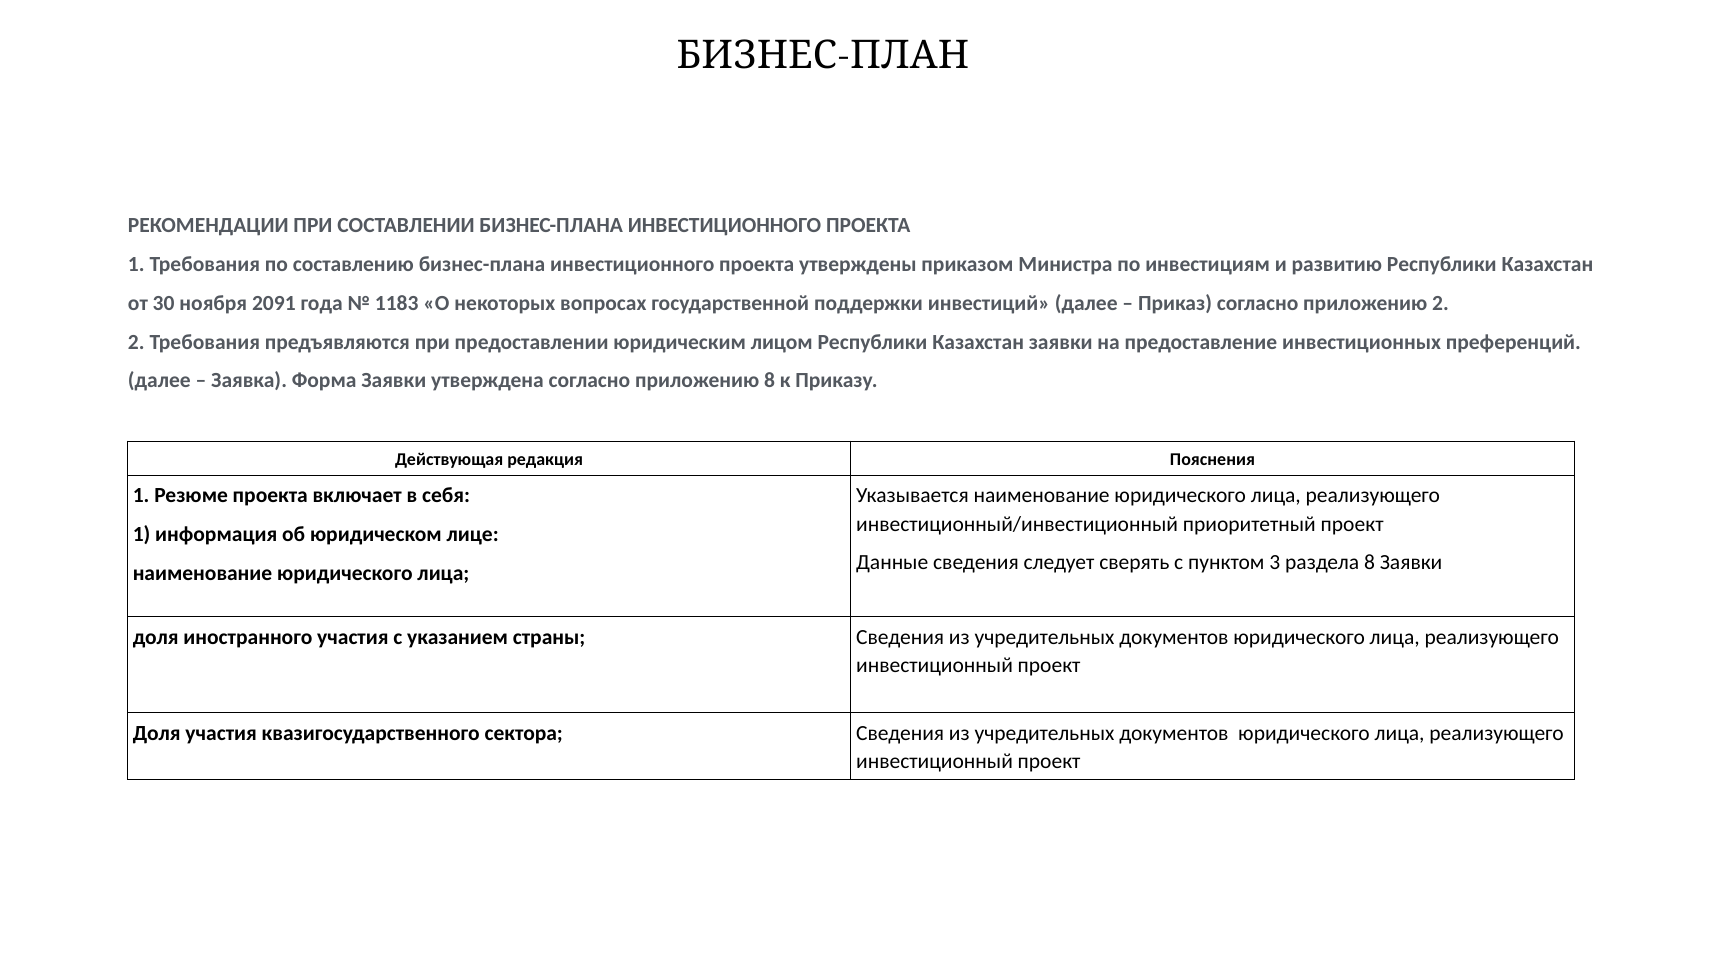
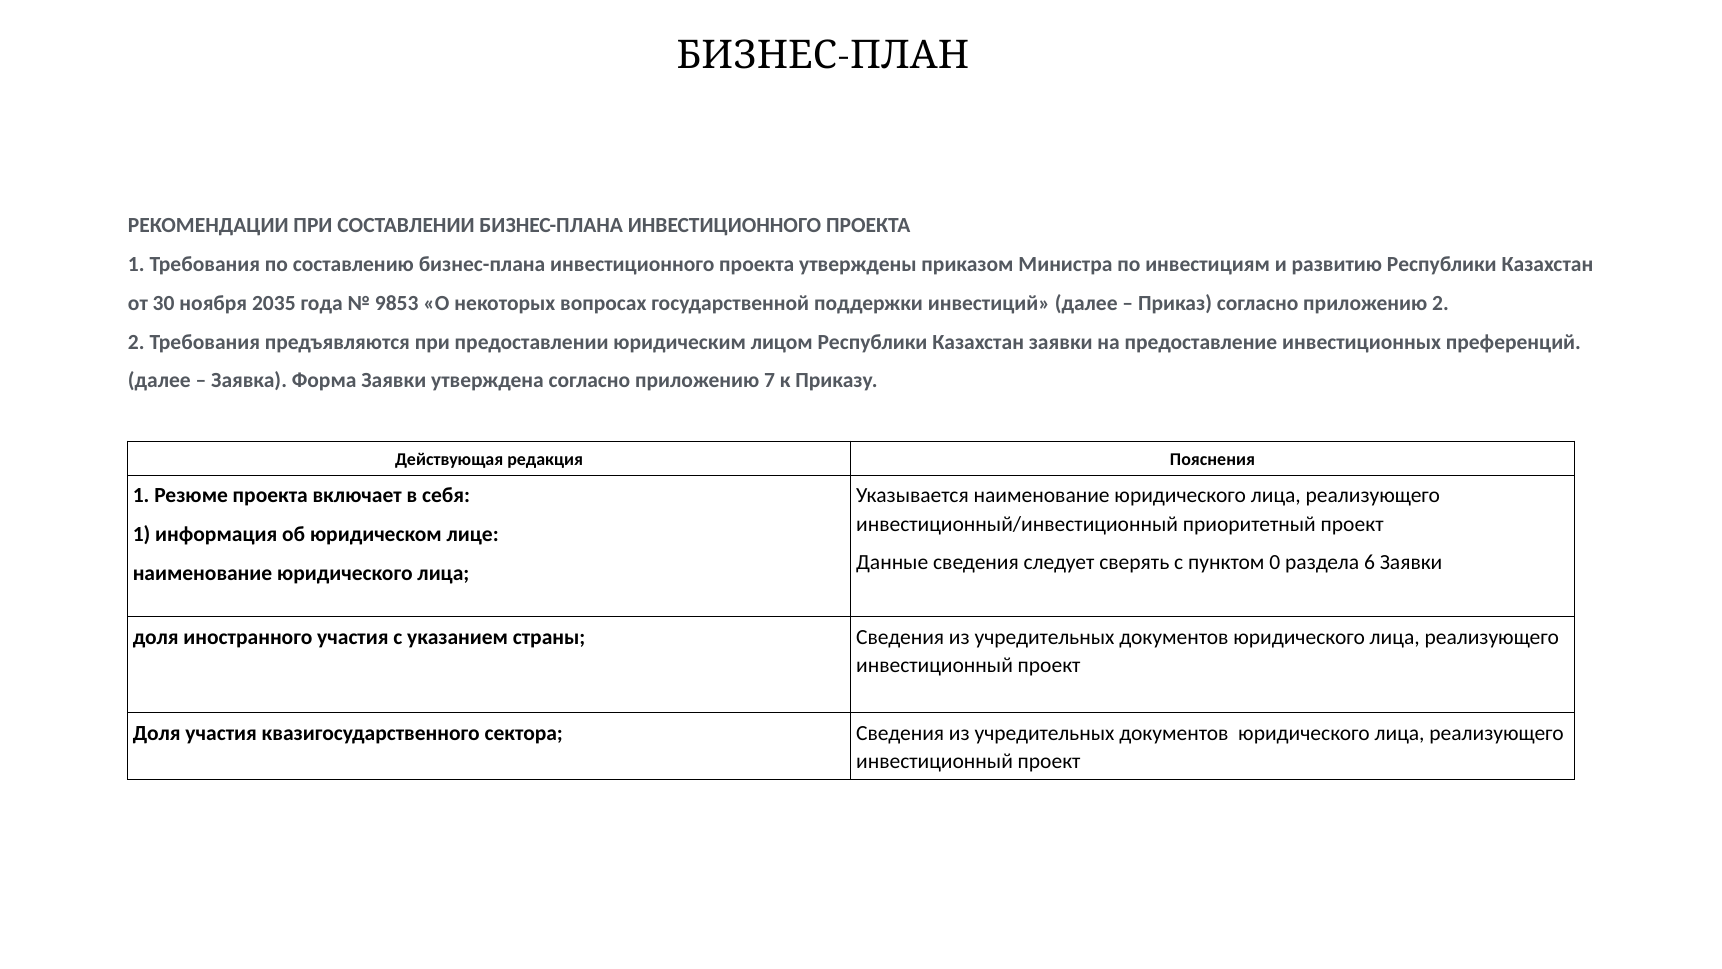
2091: 2091 -> 2035 (274, 303)
1183: 1183 -> 9853 (397, 303)
приложению 8: 8 -> 7 (770, 381)
3: 3 -> 0 (1275, 563)
раздела 8: 8 -> 6 (1370, 563)
